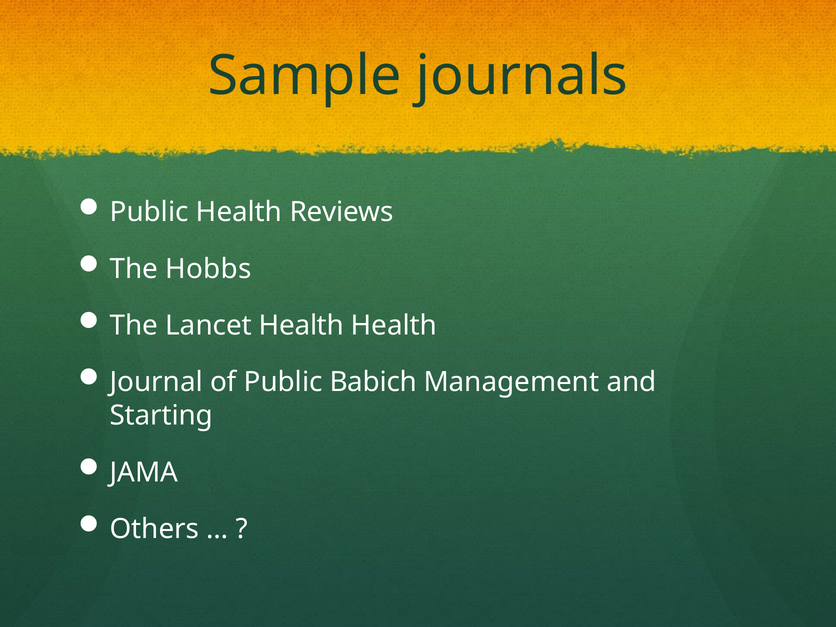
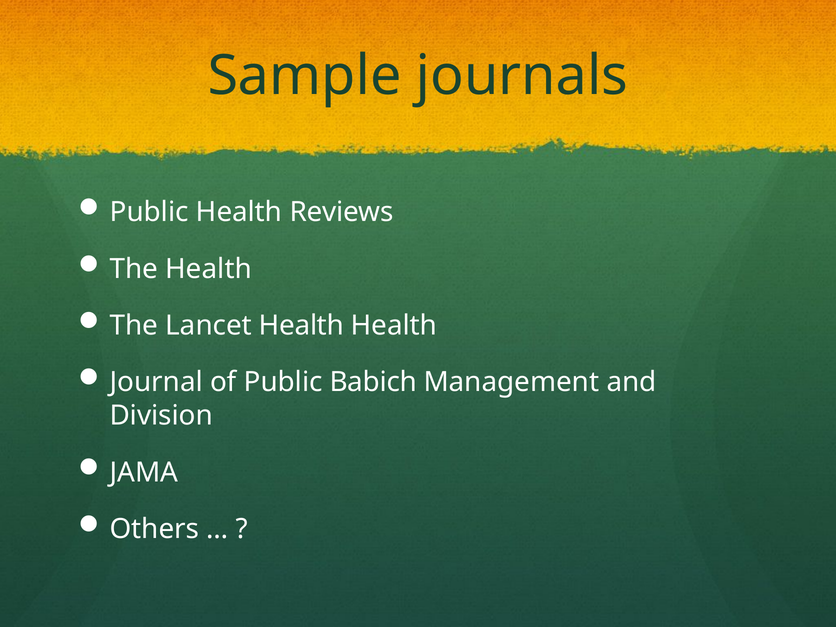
The Hobbs: Hobbs -> Health (209, 269)
Starting: Starting -> Division (161, 416)
